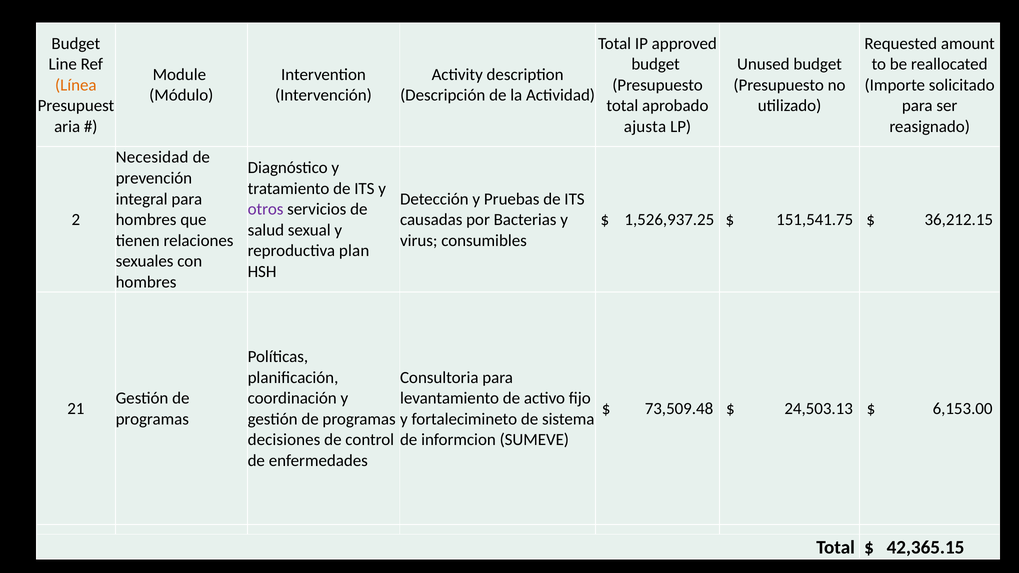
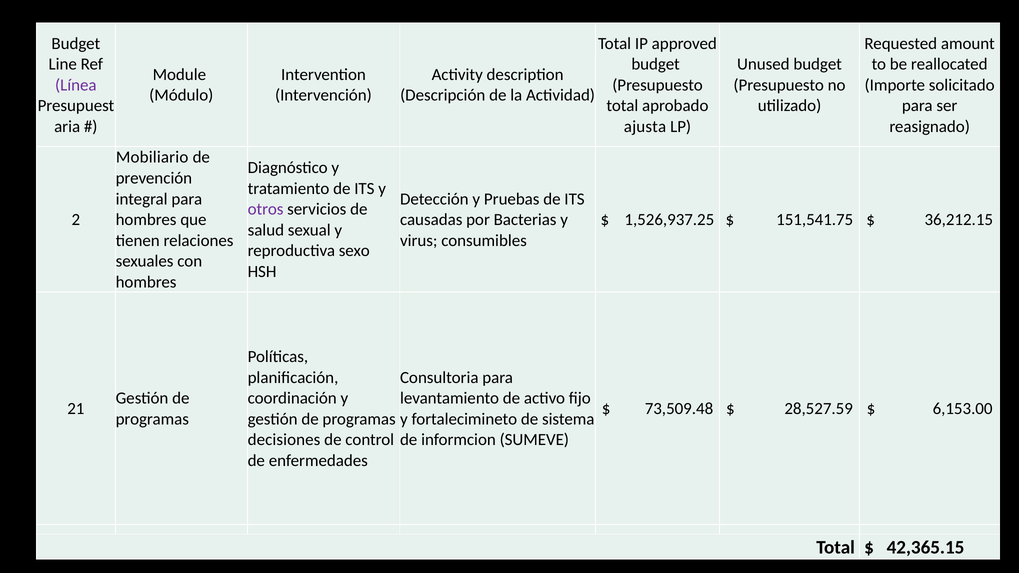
Línea colour: orange -> purple (76, 85)
Necesidad: Necesidad -> Mobiliario (152, 157)
plan: plan -> sexo (354, 251)
24,503.13: 24,503.13 -> 28,527.59 (819, 409)
